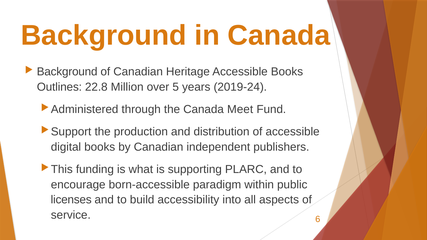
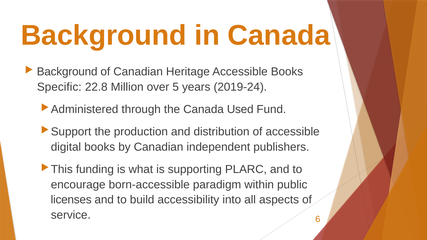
Outlines: Outlines -> Specific (59, 87)
Meet: Meet -> Used (240, 109)
